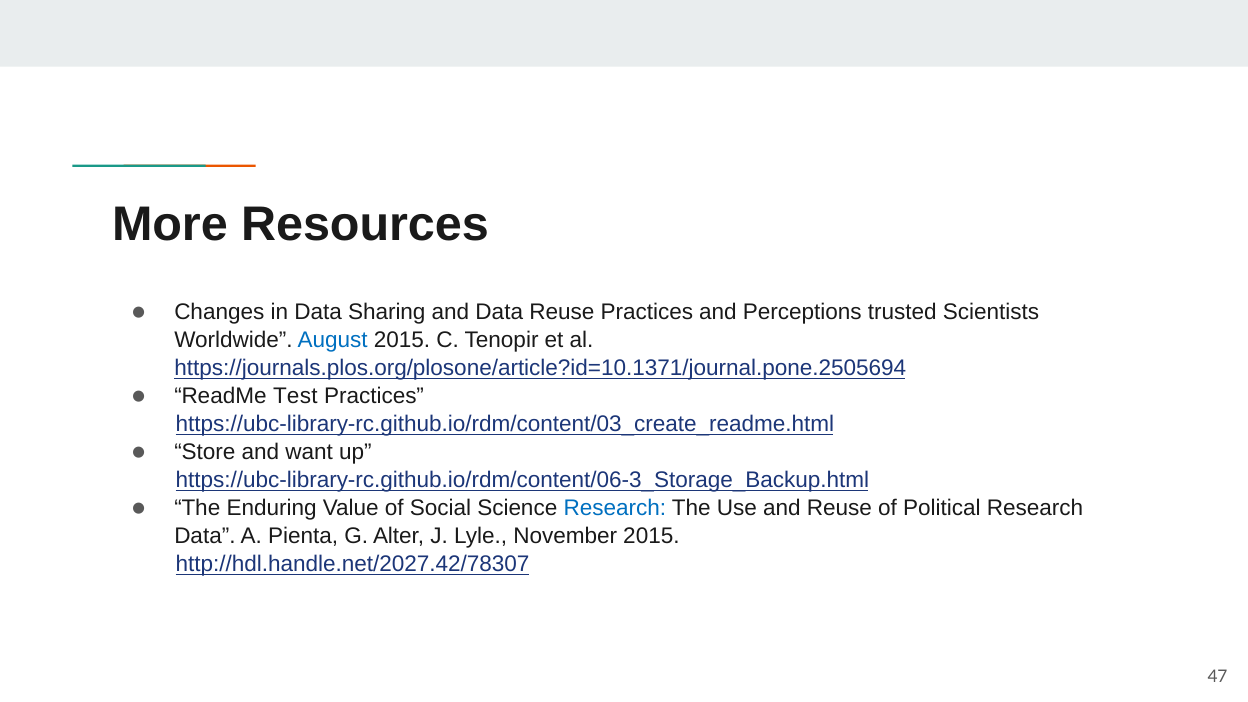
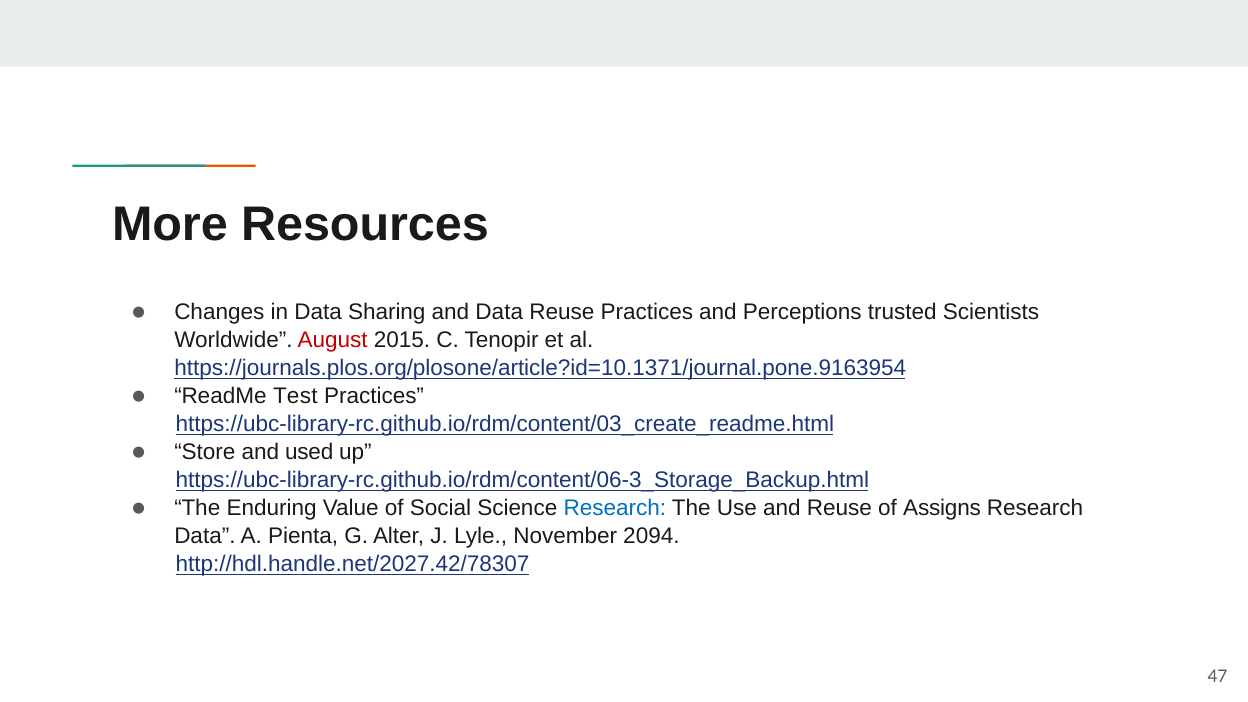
August colour: blue -> red (333, 340)
https://journals.plos.org/plosone/article?id=10.1371/journal.pone.2505694: https://journals.plos.org/plosone/article?id=10.1371/journal.pone.2505694 -> https://journals.plos.org/plosone/article?id=10.1371/journal.pone.9163954 (540, 368)
want: want -> used (309, 452)
Political: Political -> Assigns (942, 508)
November 2015: 2015 -> 2094 (651, 536)
